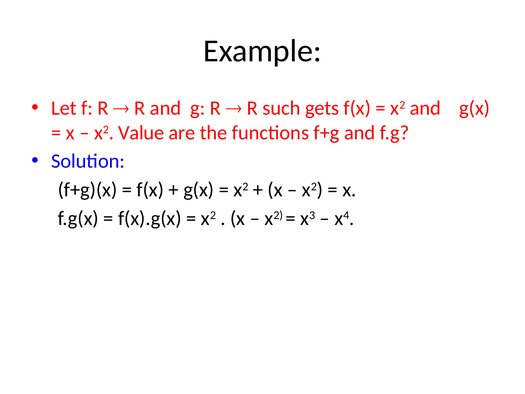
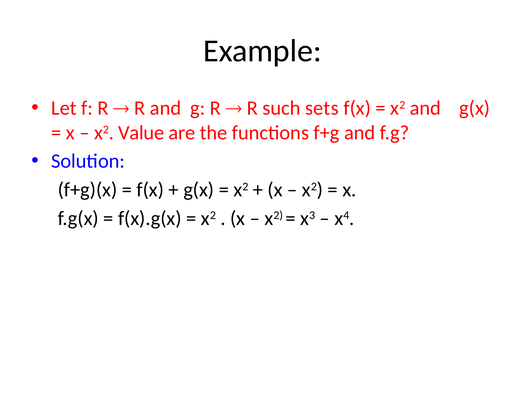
gets: gets -> sets (322, 108)
